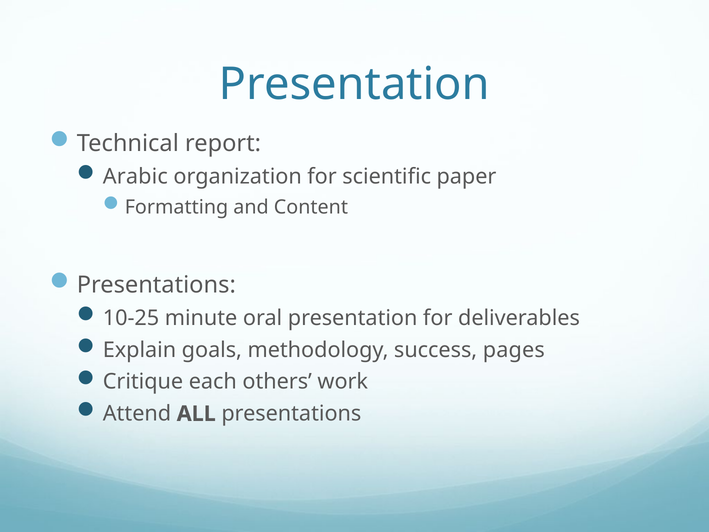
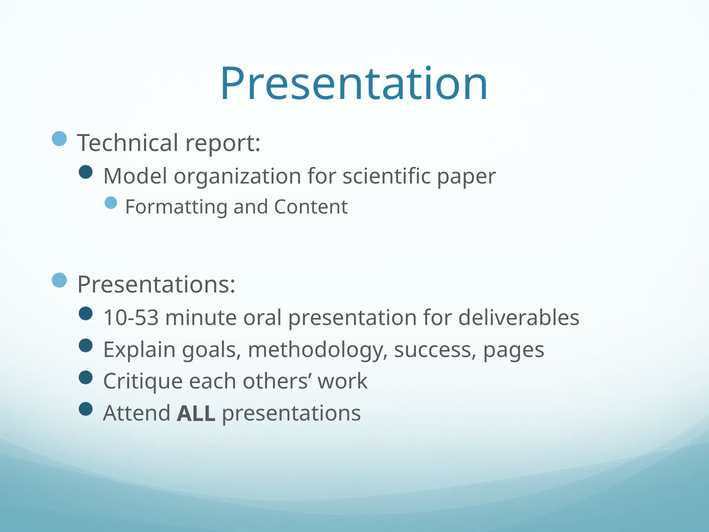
Arabic: Arabic -> Model (135, 176)
10-25: 10-25 -> 10-53 (131, 318)
